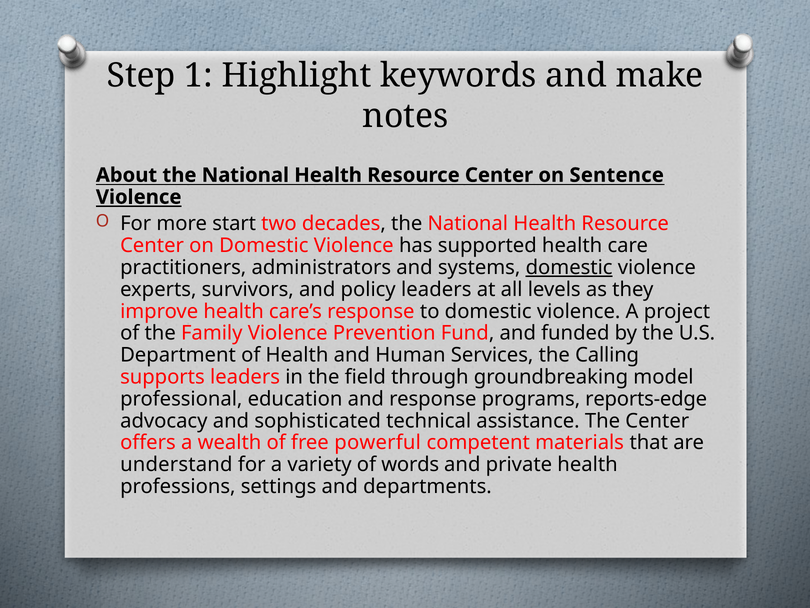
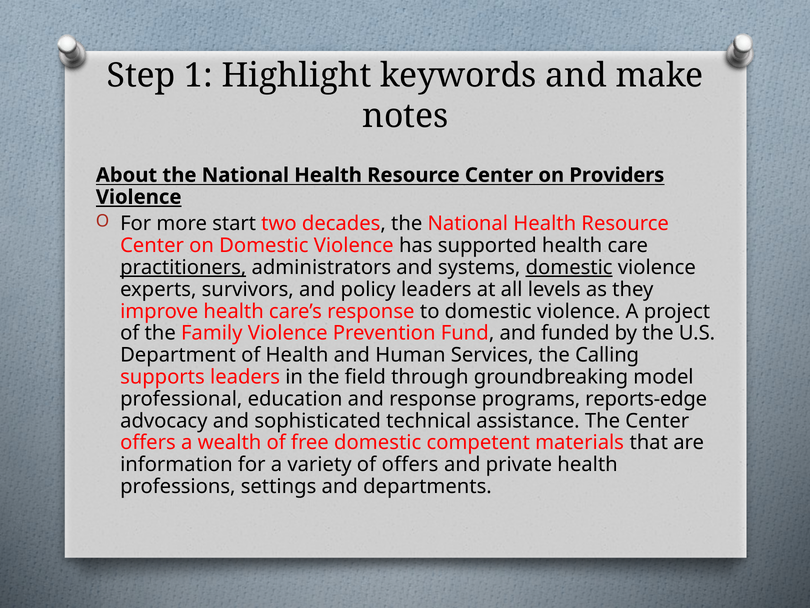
Sentence: Sentence -> Providers (617, 175)
practitioners underline: none -> present (183, 267)
free powerful: powerful -> domestic (378, 442)
understand: understand -> information (176, 464)
of words: words -> offers (410, 464)
